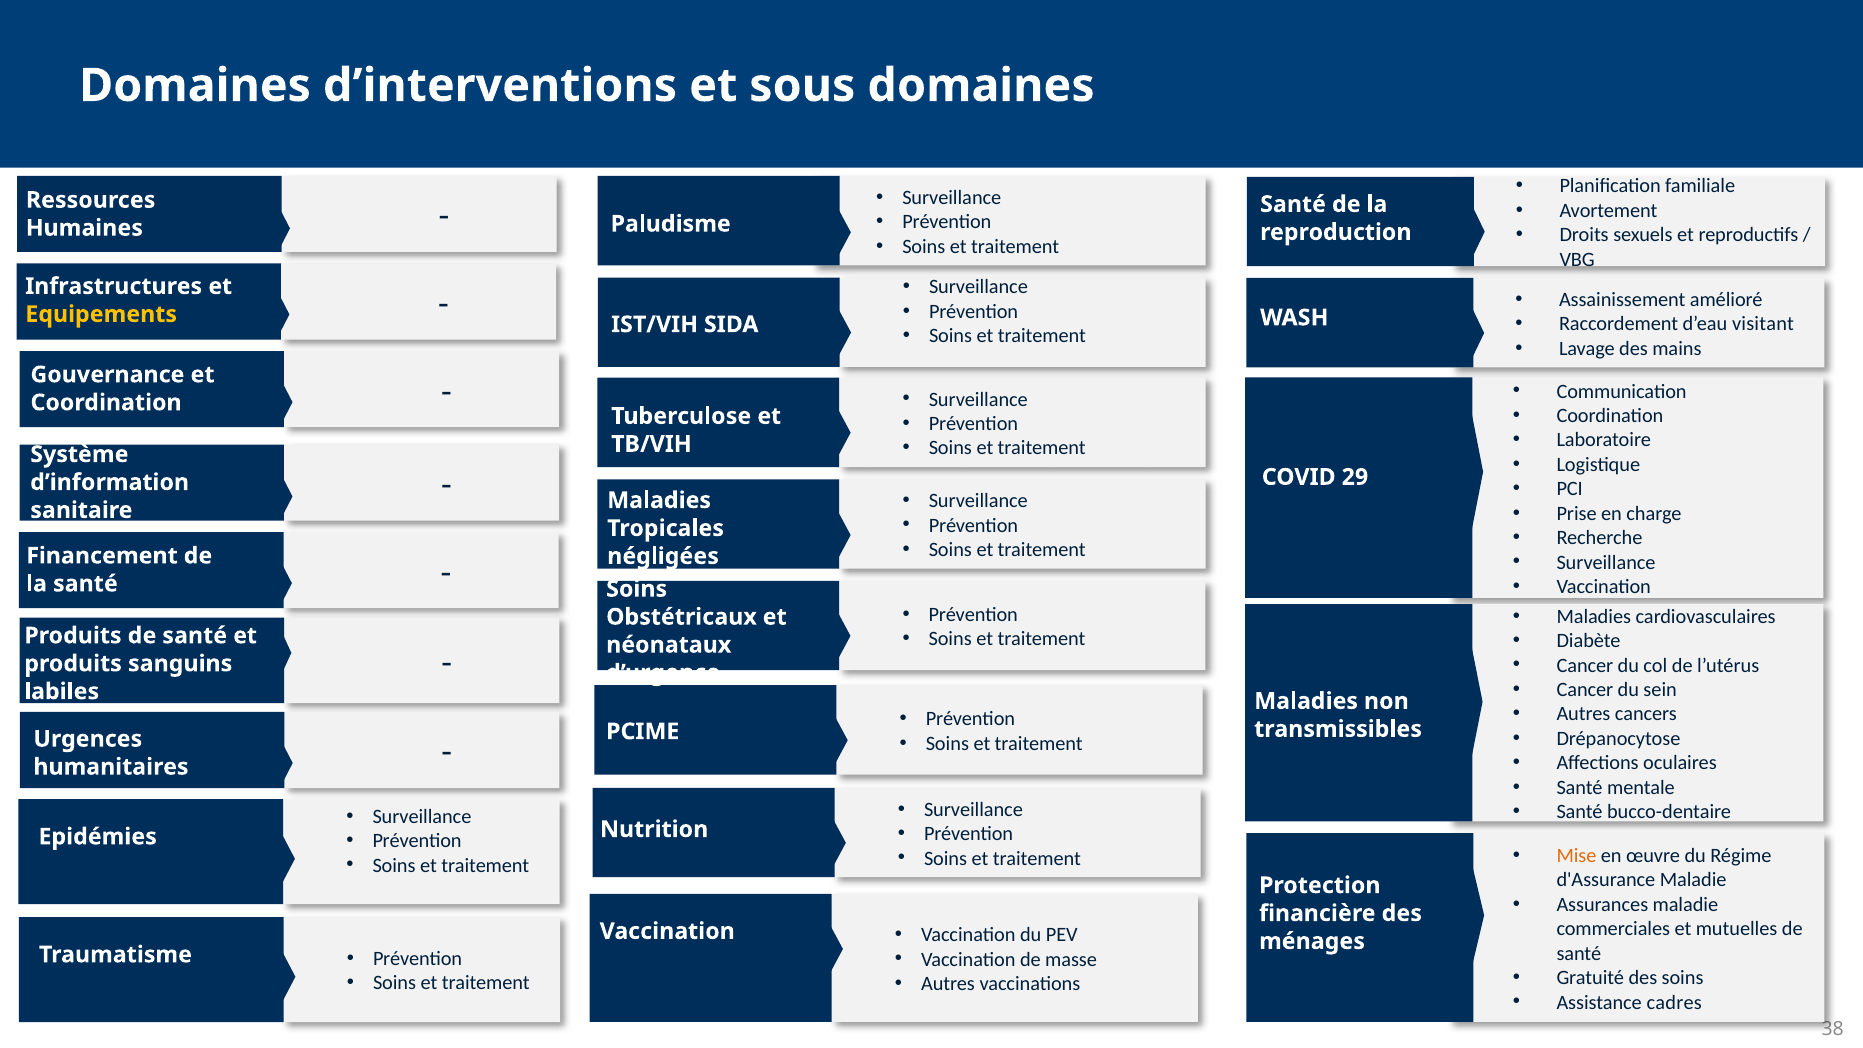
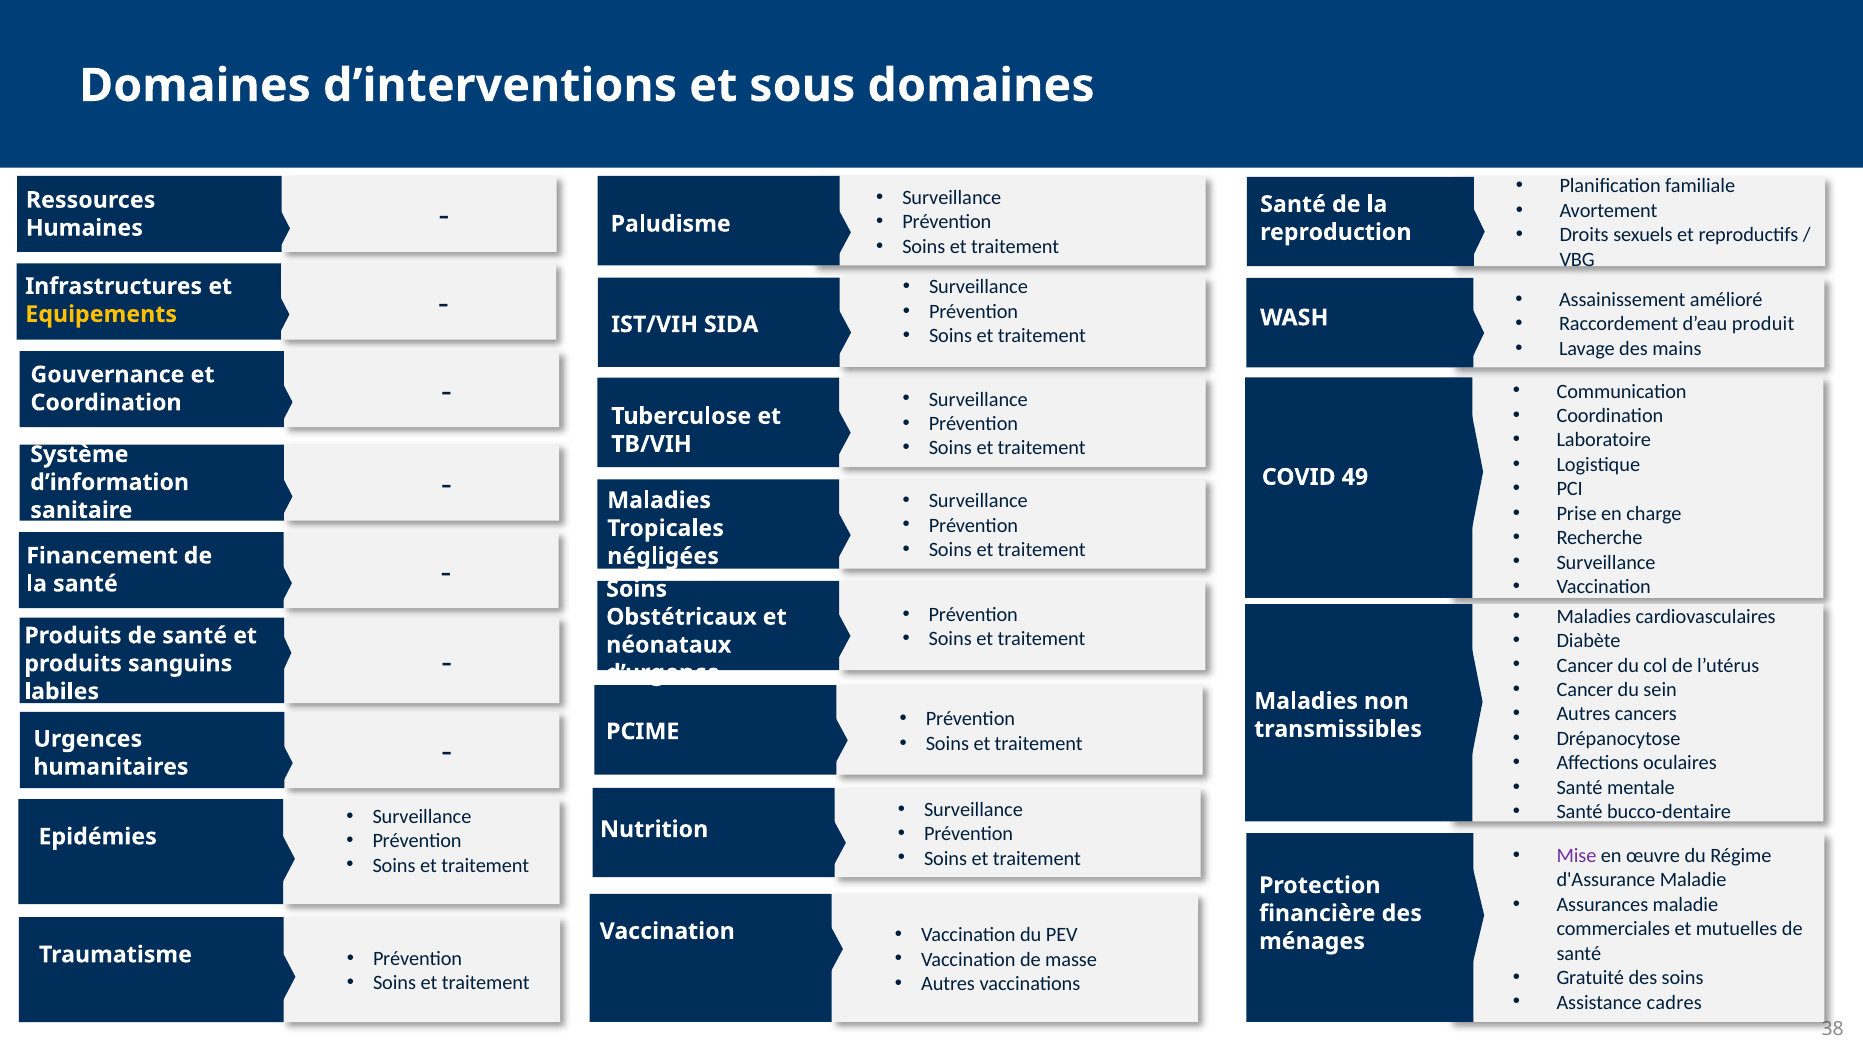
visitant: visitant -> produit (1763, 324)
29: 29 -> 49 (1355, 477)
Mise colour: orange -> purple (1577, 856)
